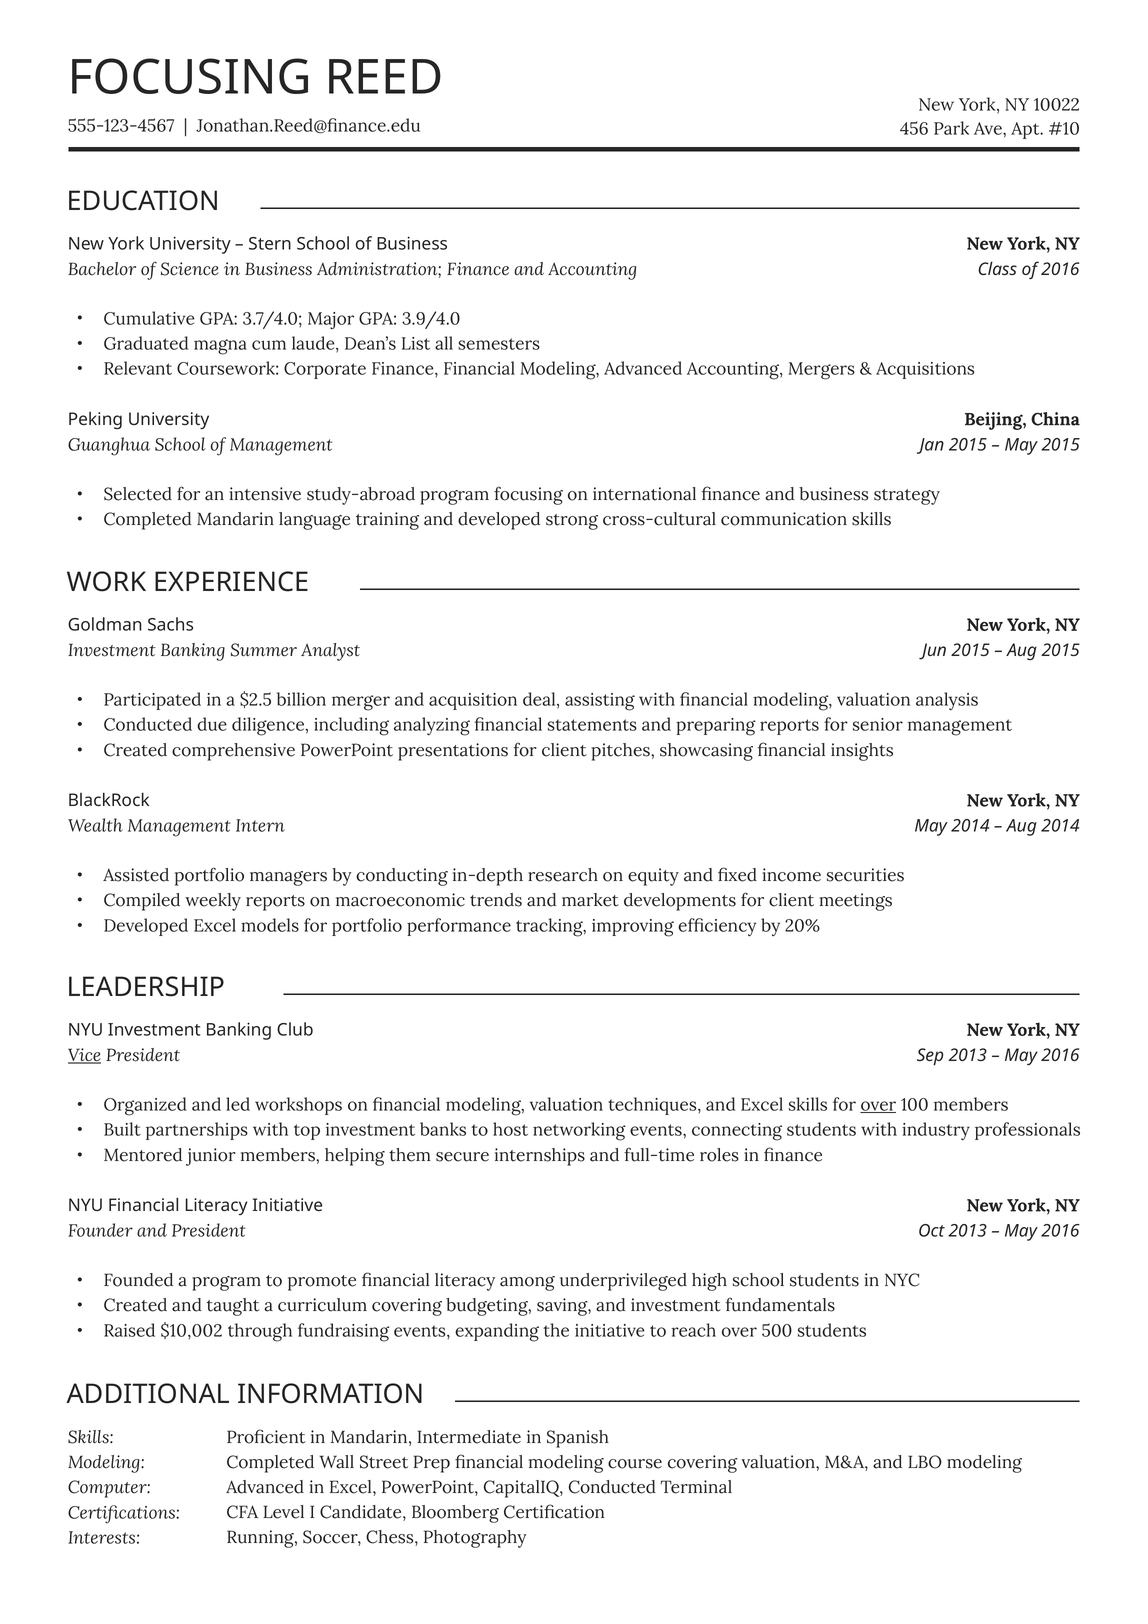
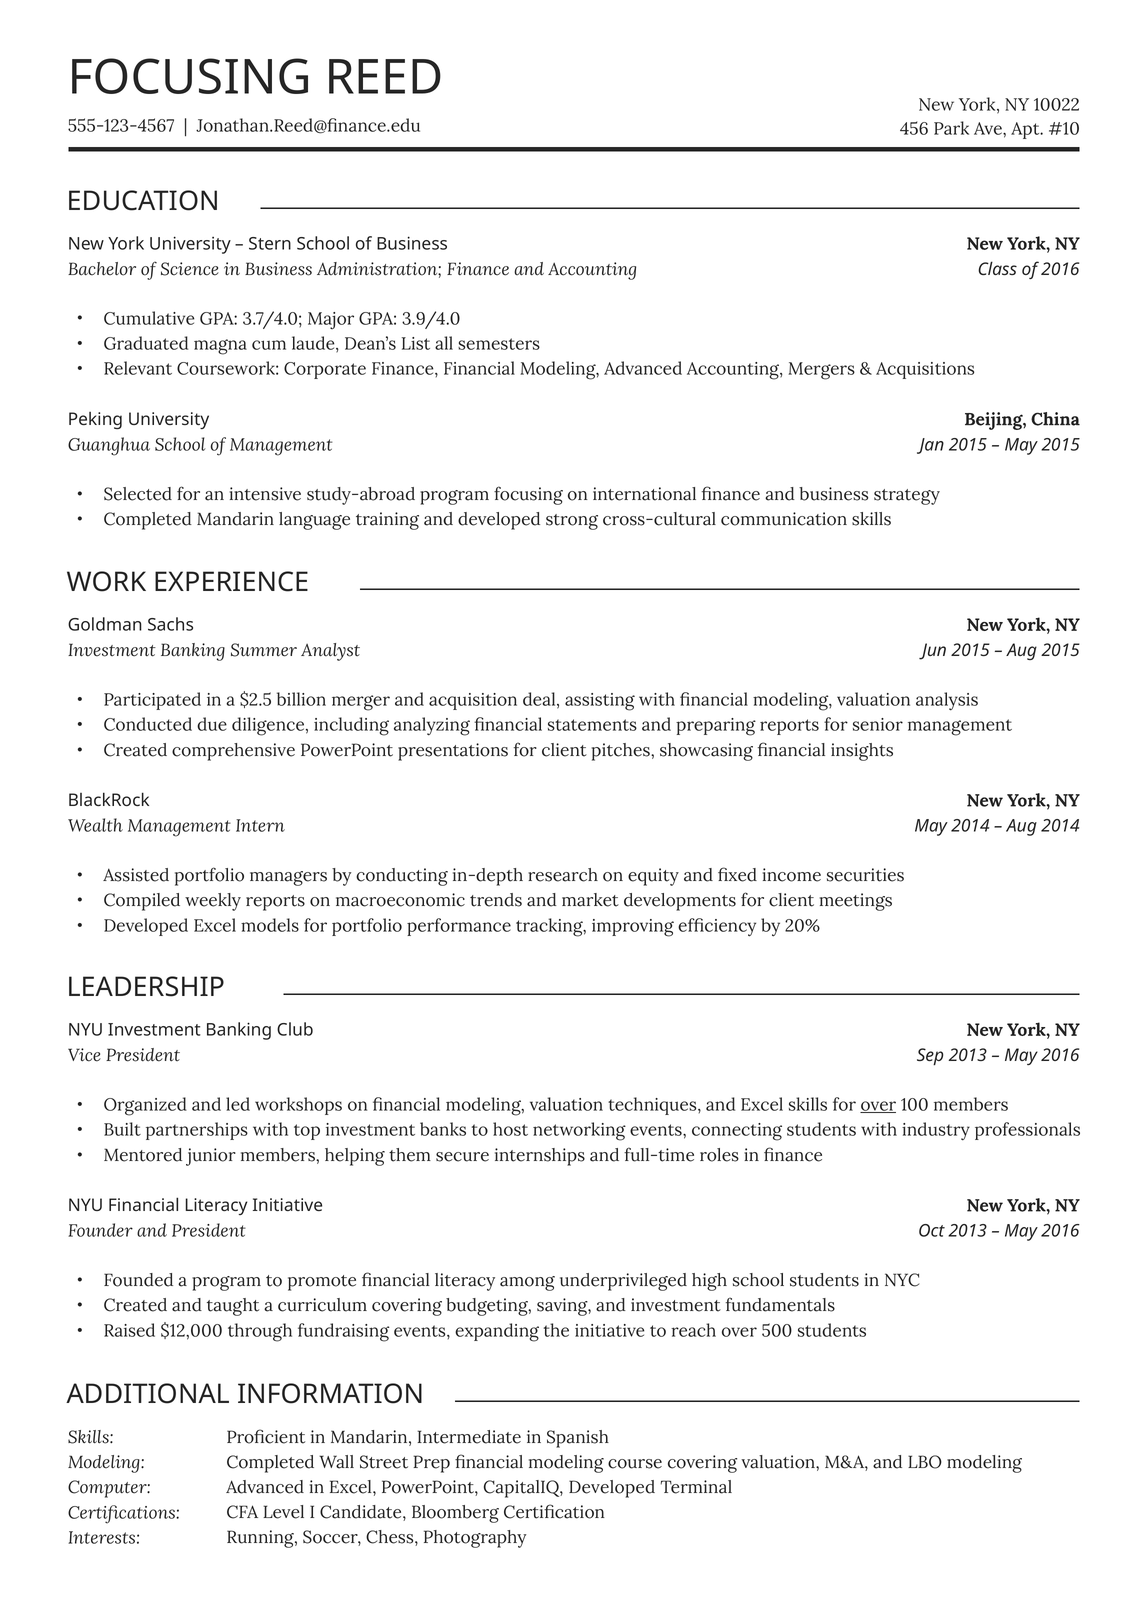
Vice underline: present -> none (84, 1055)
$10,002: $10,002 -> $12,000 (192, 1331)
CapitalIQ Conducted: Conducted -> Developed (612, 1487)
